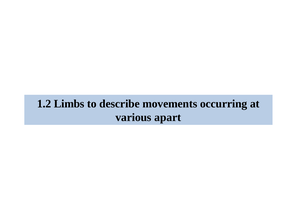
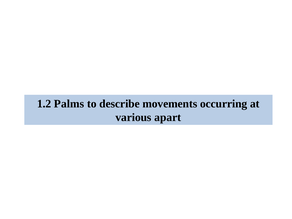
Limbs: Limbs -> Palms (69, 104)
